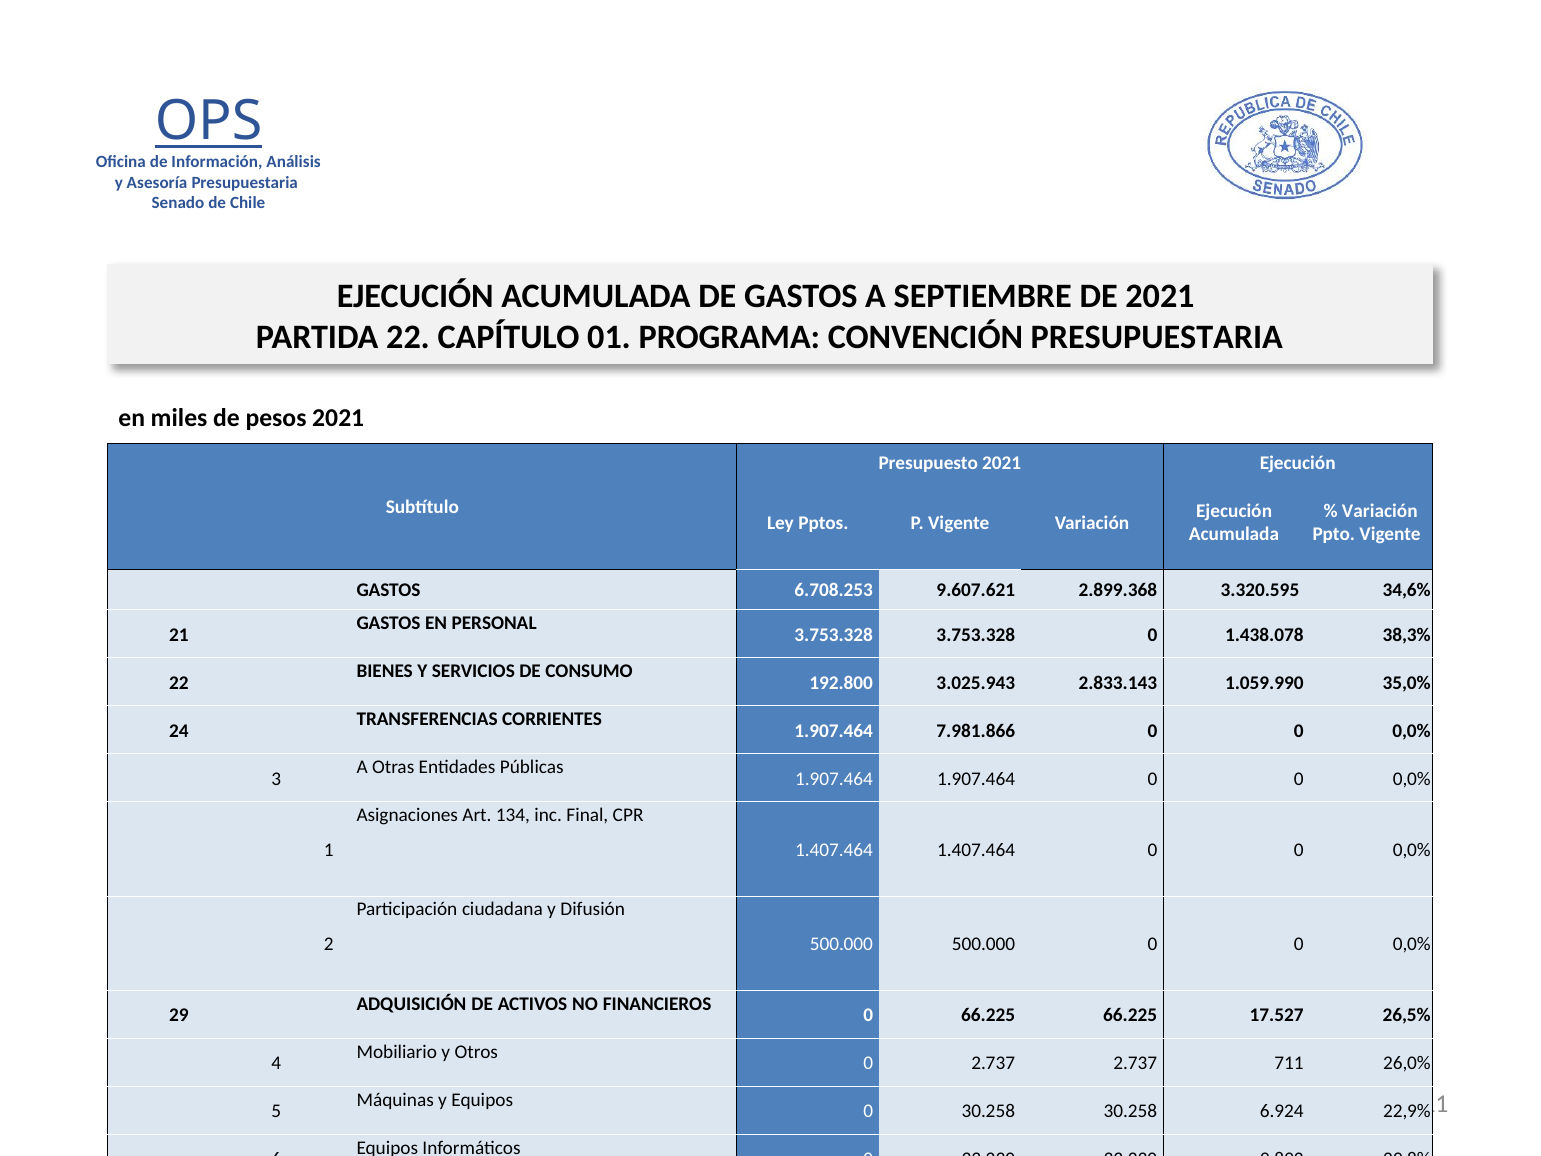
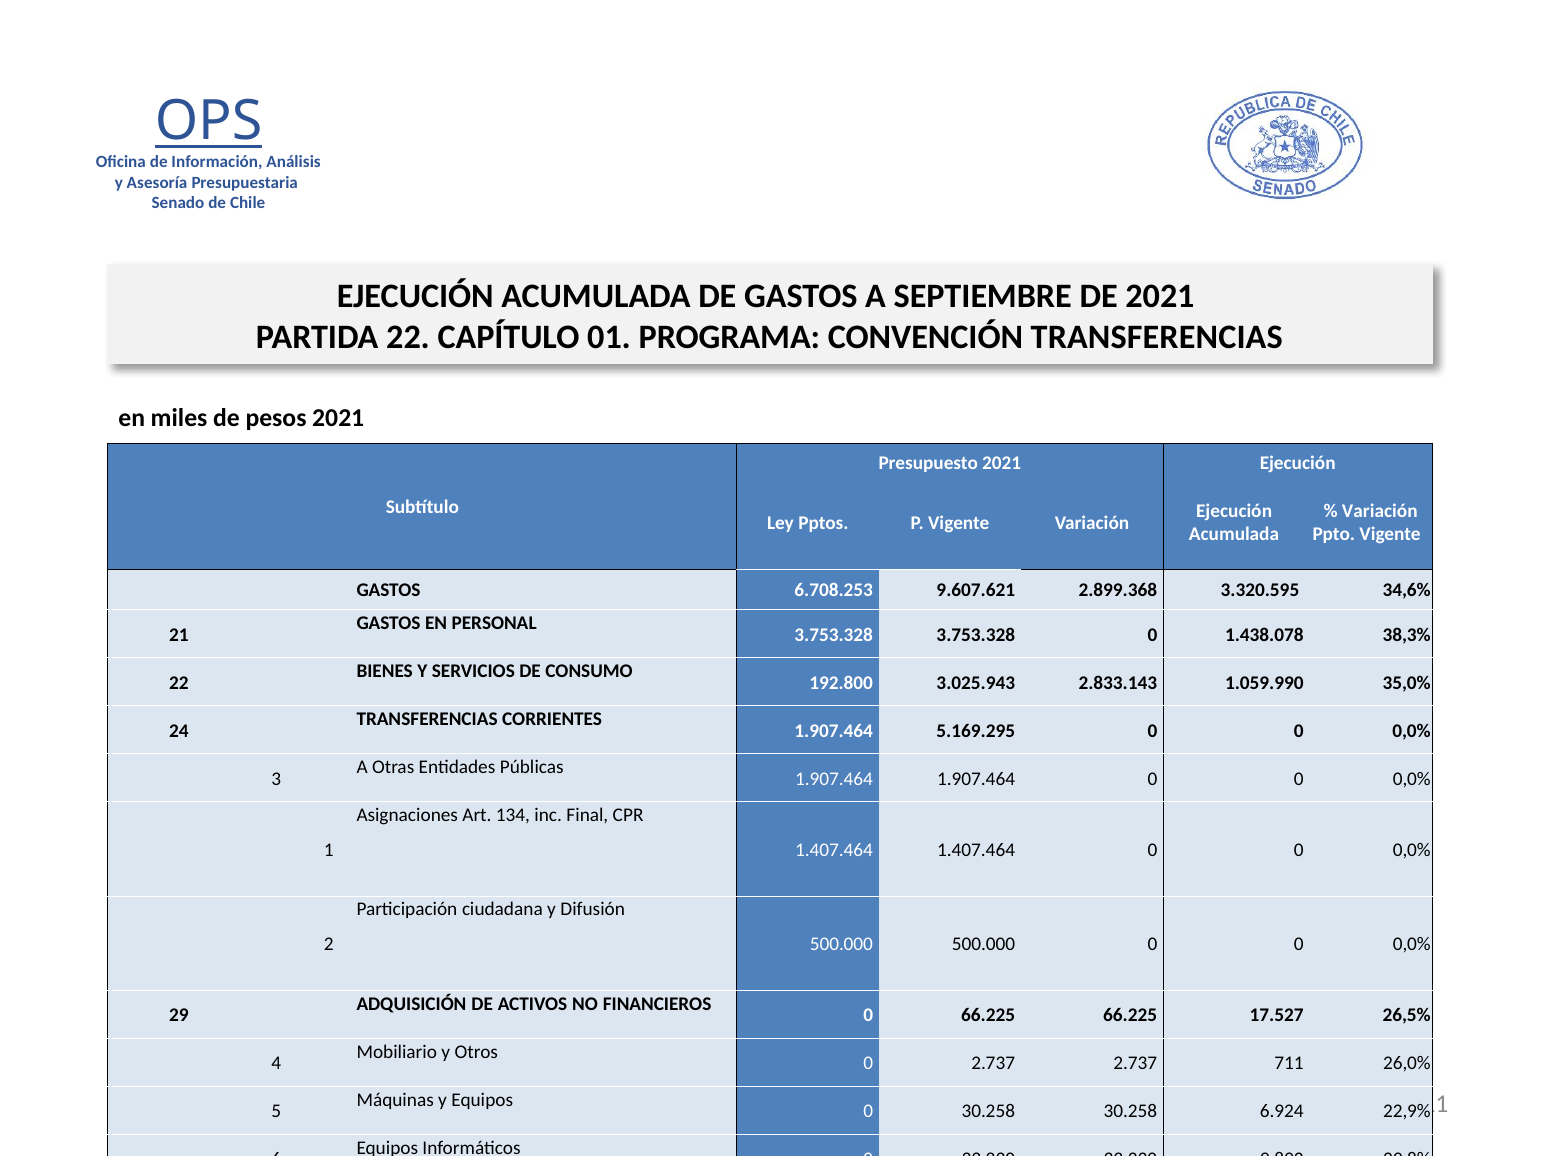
CONVENCIÓN PRESUPUESTARIA: PRESUPUESTARIA -> TRANSFERENCIAS (1157, 337)
7.981.866: 7.981.866 -> 5.169.295 (976, 731)
